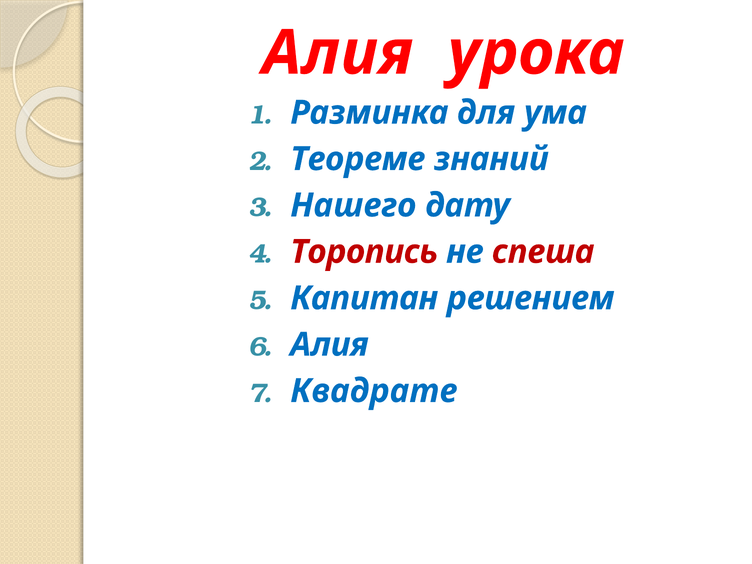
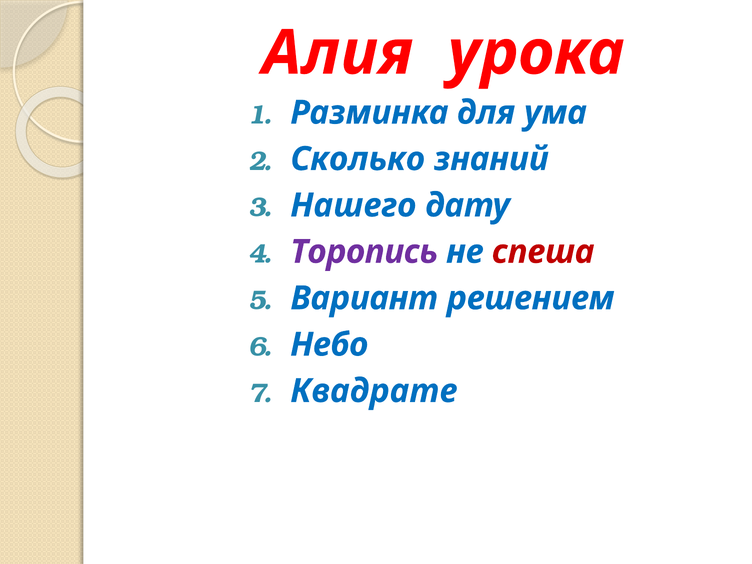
Теореме: Теореме -> Сколько (358, 159)
Торопись colour: red -> purple (364, 252)
Капитан: Капитан -> Вариант (364, 298)
Алия: Алия -> Небо (329, 345)
